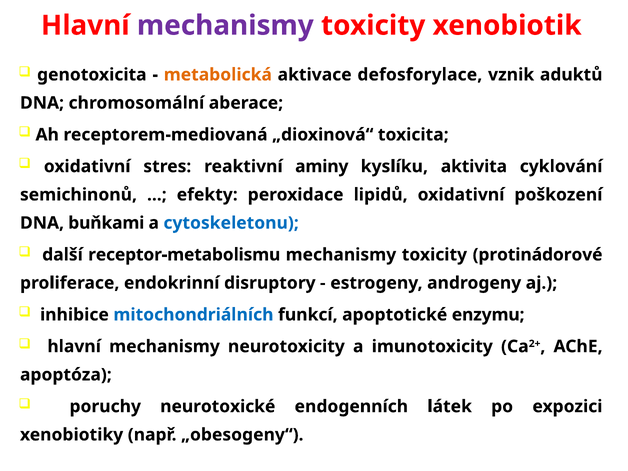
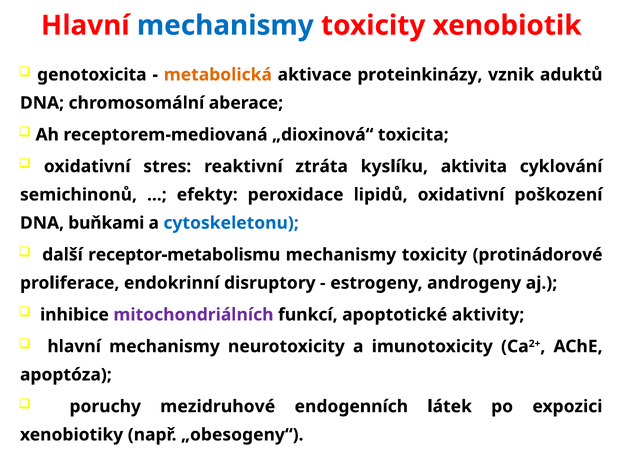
mechanismy colour: purple -> blue (225, 25)
defosforylace: defosforylace -> proteinkinázy (420, 75)
aminy: aminy -> ztráta (322, 166)
mitochondriálních colour: blue -> purple (193, 315)
enzymu: enzymu -> aktivity (488, 315)
neurotoxické: neurotoxické -> mezidruhové (218, 406)
